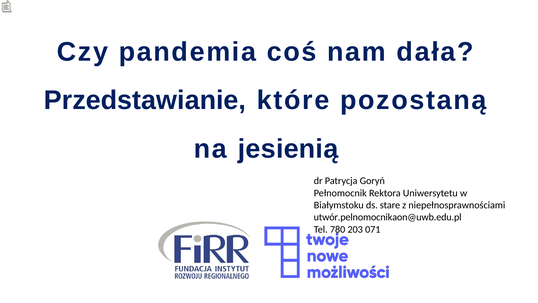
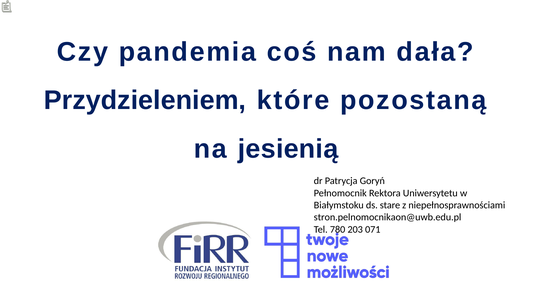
Przedstawianie: Przedstawianie -> Przydzieleniem (145, 100)
utwór.pelnomocnikaon@uwb.edu.pl: utwór.pelnomocnikaon@uwb.edu.pl -> stron.pelnomocnikaon@uwb.edu.pl (388, 217)
